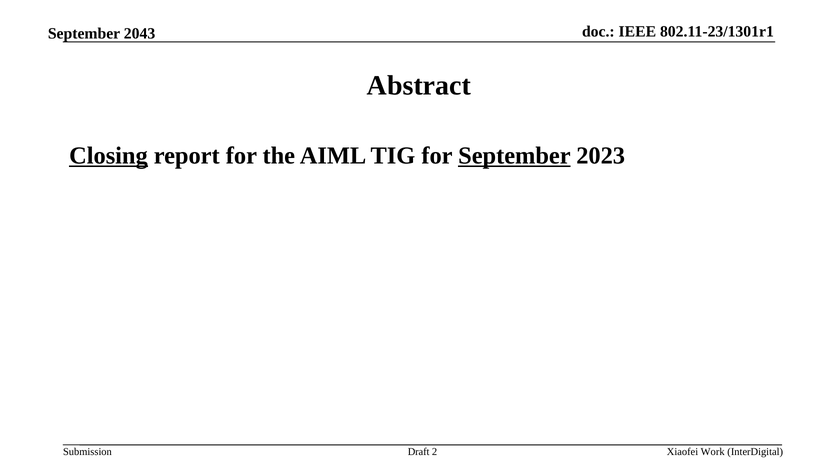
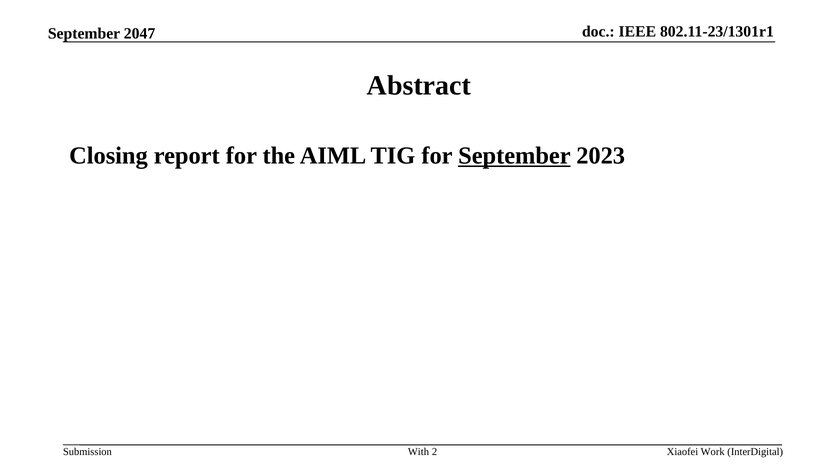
2043: 2043 -> 2047 (140, 34)
Closing underline: present -> none (108, 156)
Draft: Draft -> With (418, 452)
